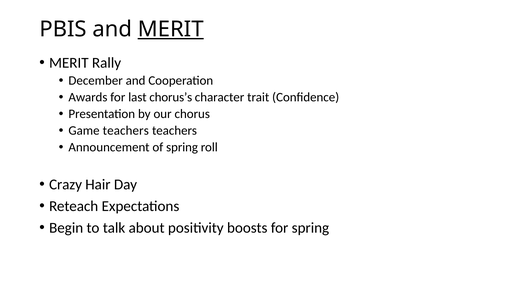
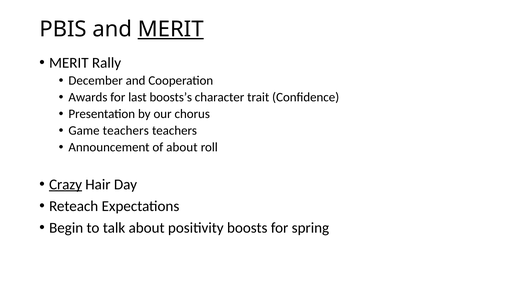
chorus’s: chorus’s -> boosts’s (171, 97)
of spring: spring -> about (182, 147)
Crazy underline: none -> present (66, 184)
